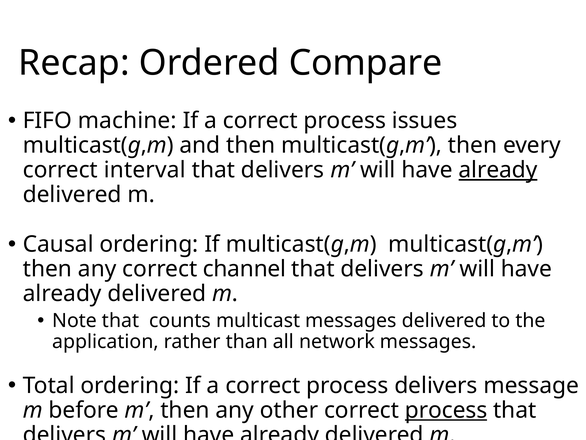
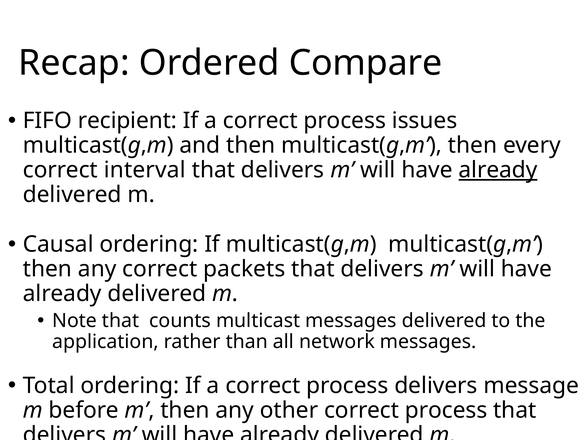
machine: machine -> recipient (127, 121)
channel: channel -> packets (244, 269)
process underline: present -> none (446, 410)
